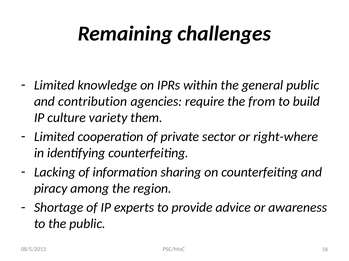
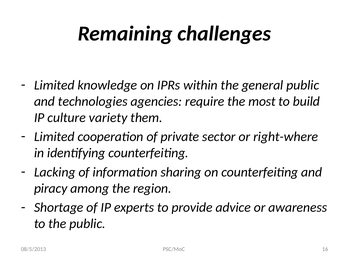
contribution: contribution -> technologies (93, 102)
from: from -> most (262, 102)
